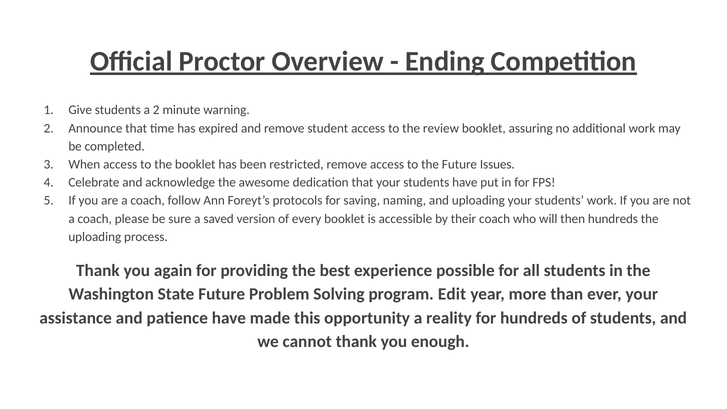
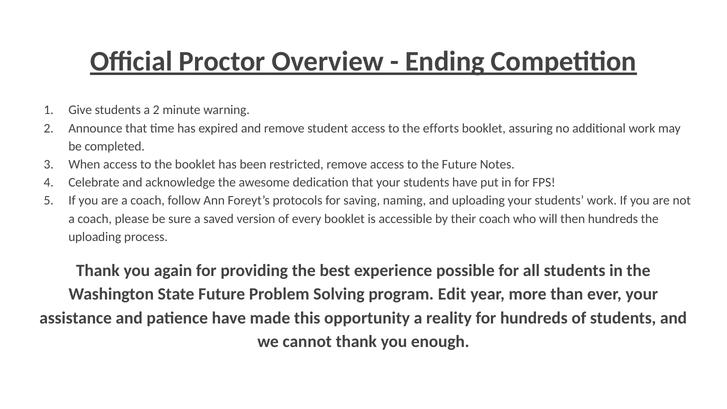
review: review -> efforts (441, 128)
Issues: Issues -> Notes (497, 164)
